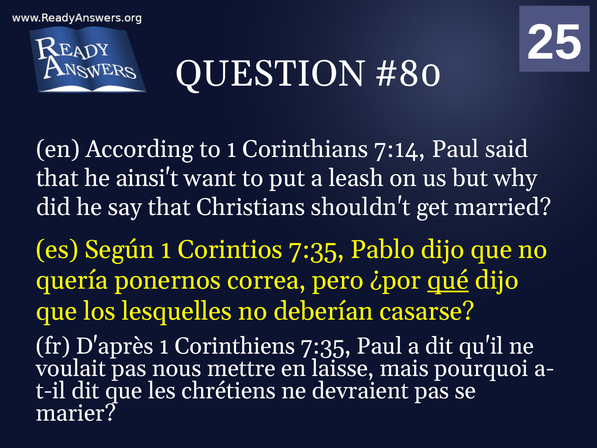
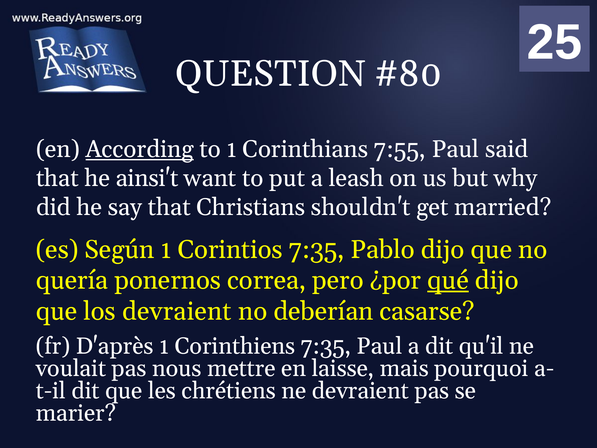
According underline: none -> present (140, 149)
7:14: 7:14 -> 7:55 (400, 149)
los lesquelles: lesquelles -> devraient (177, 311)
